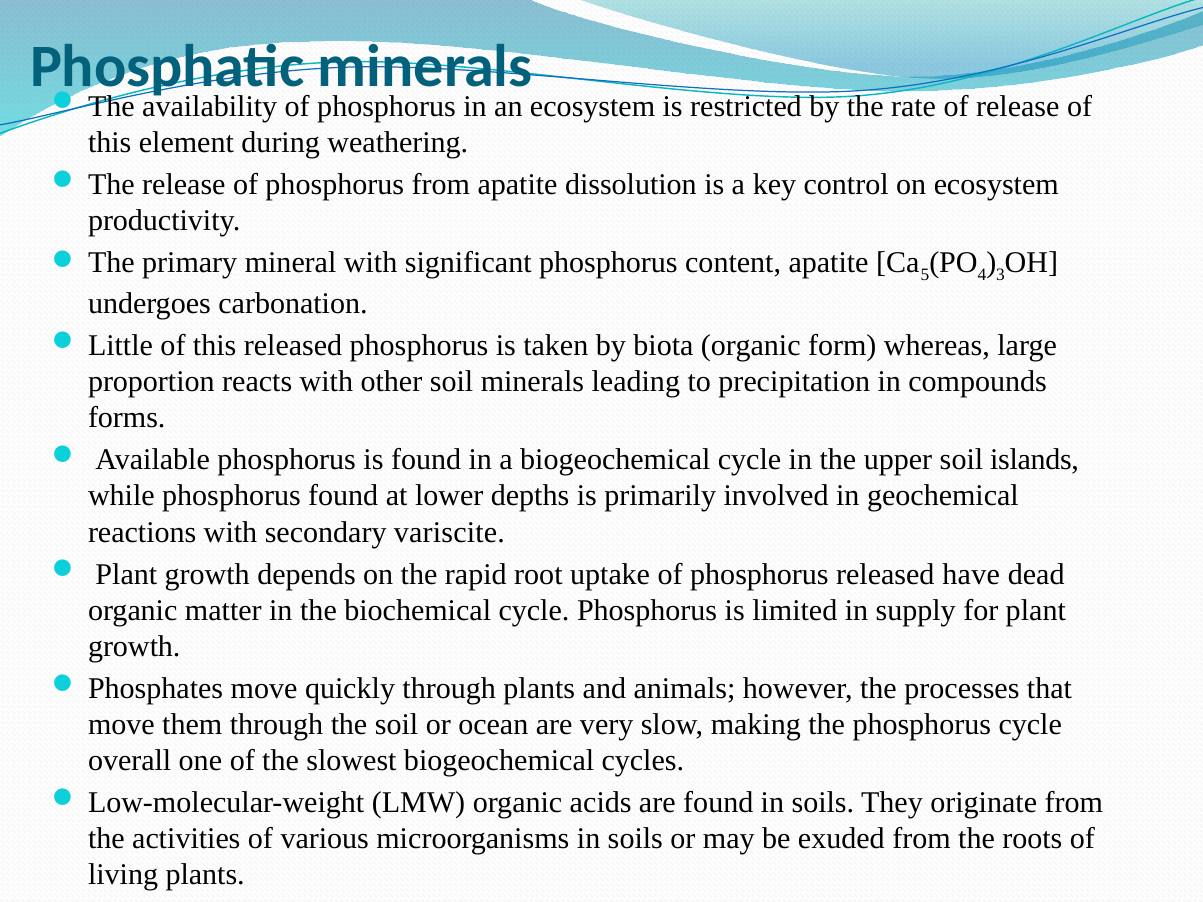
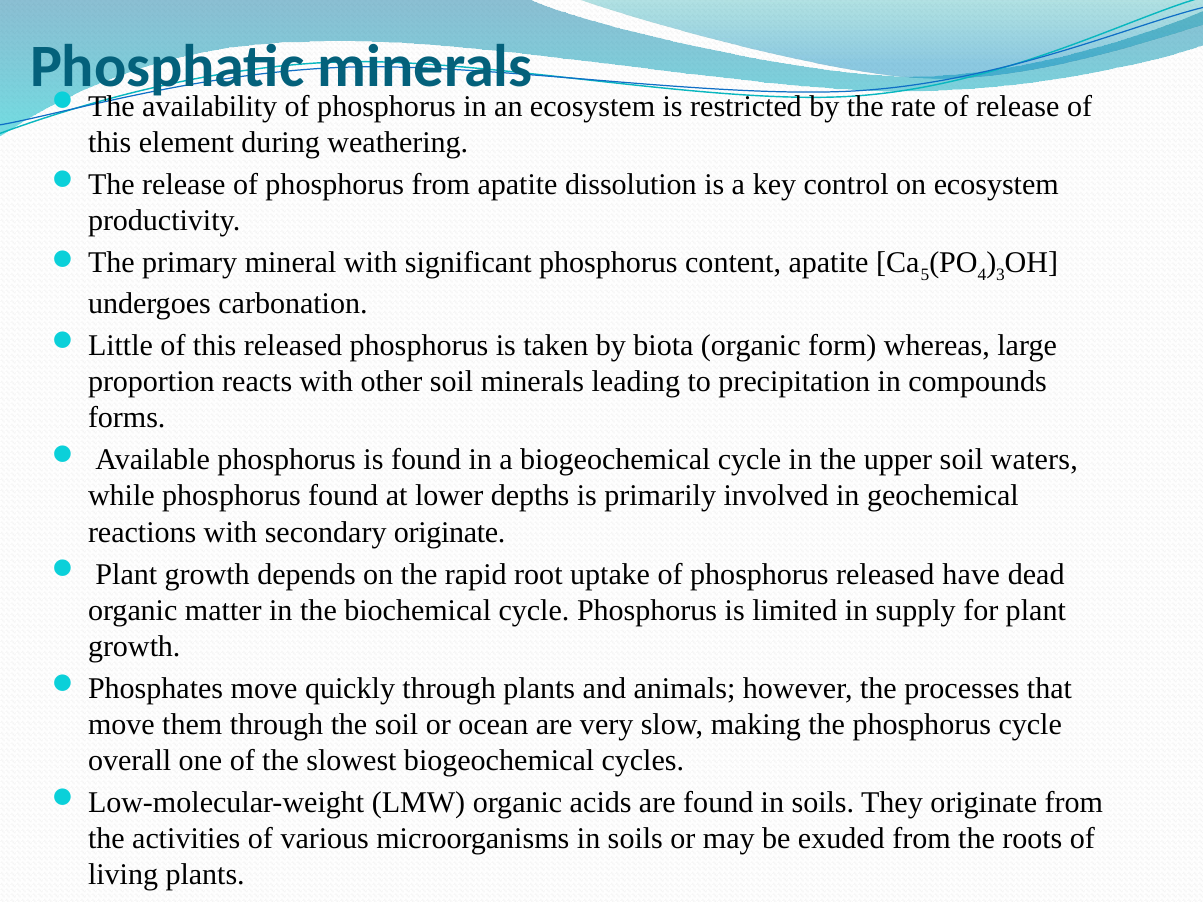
islands: islands -> waters (1034, 460)
secondary variscite: variscite -> originate (450, 532)
